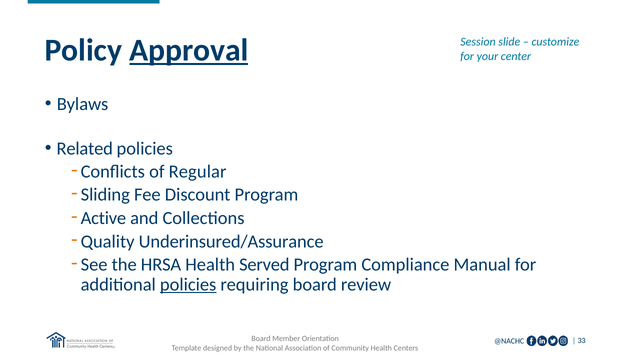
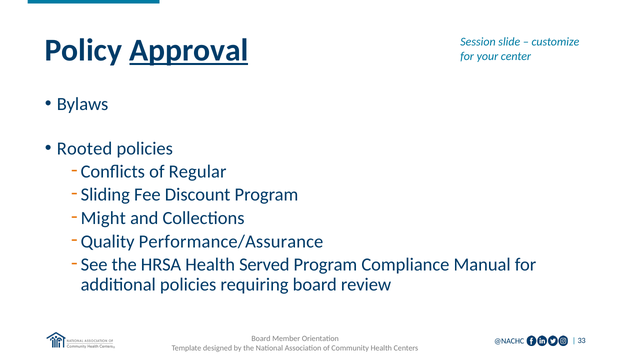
Related: Related -> Rooted (85, 149)
Active: Active -> Might (103, 218)
Underinsured/Assurance: Underinsured/Assurance -> Performance/Assurance (231, 241)
policies underline: present -> none (188, 284)
